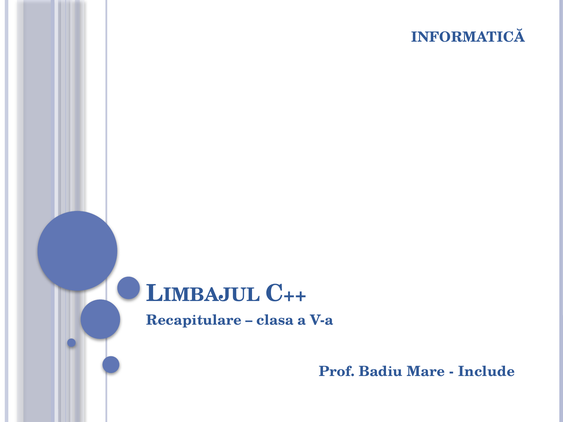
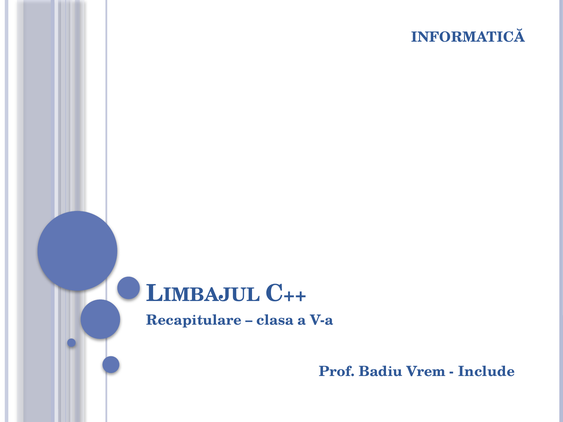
Mare: Mare -> Vrem (426, 372)
